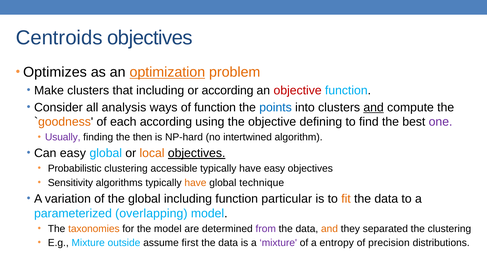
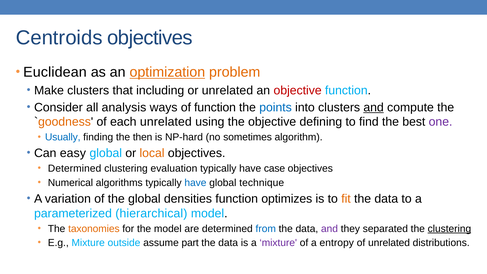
Optimizes: Optimizes -> Euclidean (55, 72)
or according: according -> unrelated (227, 90)
each according: according -> unrelated (166, 122)
Usually colour: purple -> blue (63, 137)
intertwined: intertwined -> sometimes (248, 137)
objectives underline: present -> none (197, 153)
Probabilistic: Probabilistic -> Determined (75, 169)
accessible: accessible -> evaluation (174, 169)
have easy: easy -> case (275, 169)
Sensitivity: Sensitivity -> Numerical (70, 183)
have colour: orange -> blue (195, 183)
global including: including -> densities (188, 199)
particular: particular -> optimizes (287, 199)
overlapping: overlapping -> hierarchical (151, 213)
from colour: purple -> blue (266, 229)
and colour: orange -> purple (329, 229)
clustering underline: none -> present (449, 229)
first: first -> part (190, 243)
of precision: precision -> unrelated (389, 243)
